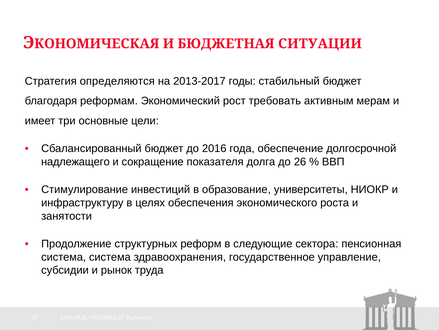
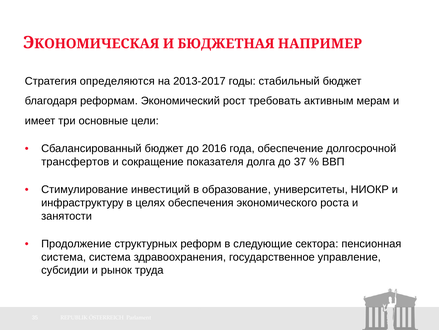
СИТУАЦИИ: СИТУАЦИИ -> НАПРИМЕР (320, 44)
надлежащего: надлежащего -> трансфертов (75, 161)
26: 26 -> 37 (300, 161)
